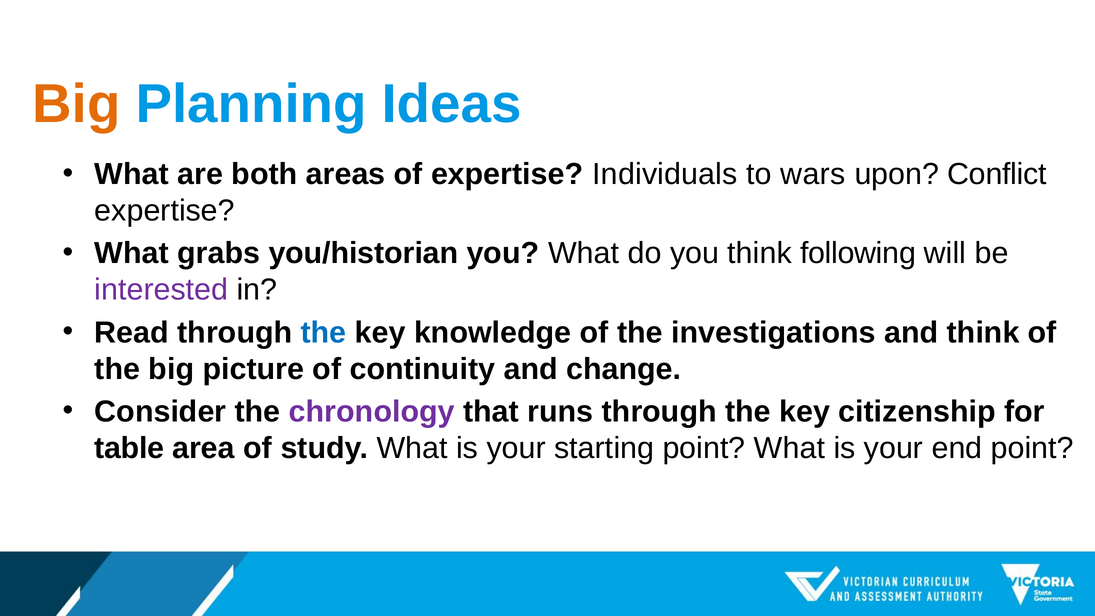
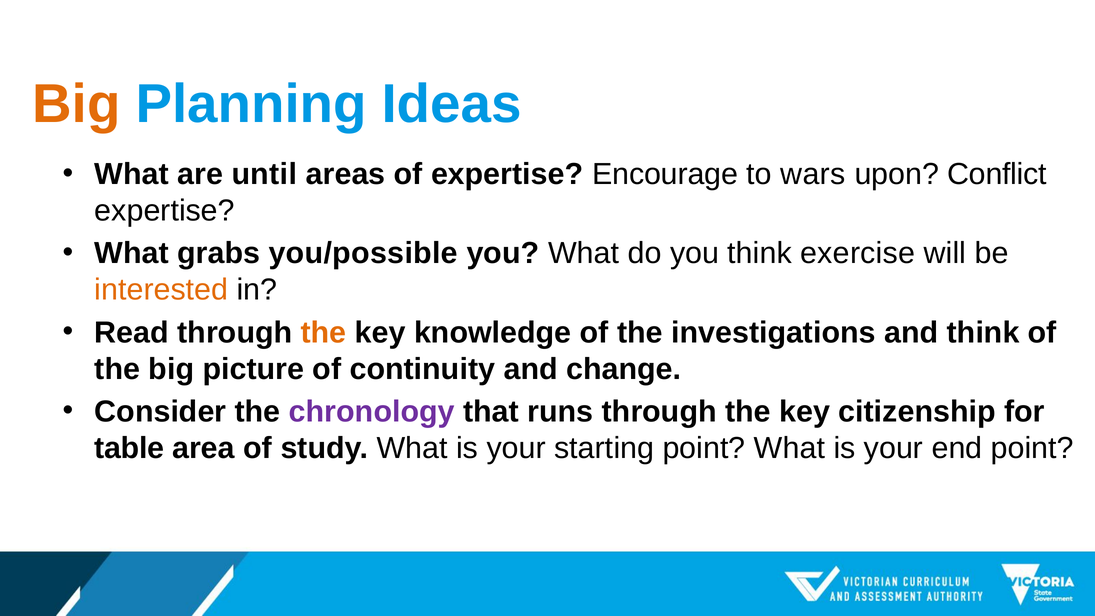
both: both -> until (264, 174)
Individuals: Individuals -> Encourage (665, 174)
you/historian: you/historian -> you/possible (363, 253)
following: following -> exercise (858, 253)
interested colour: purple -> orange (161, 290)
the colour: blue -> orange (324, 333)
